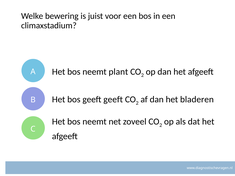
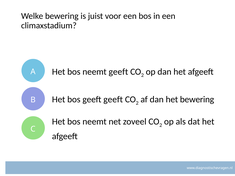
neemt plant: plant -> geeft (118, 72)
het bladeren: bladeren -> bewering (197, 100)
